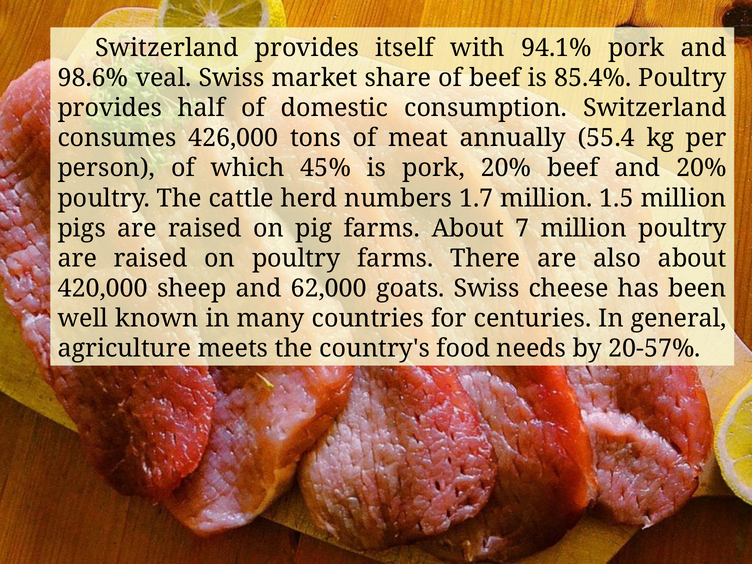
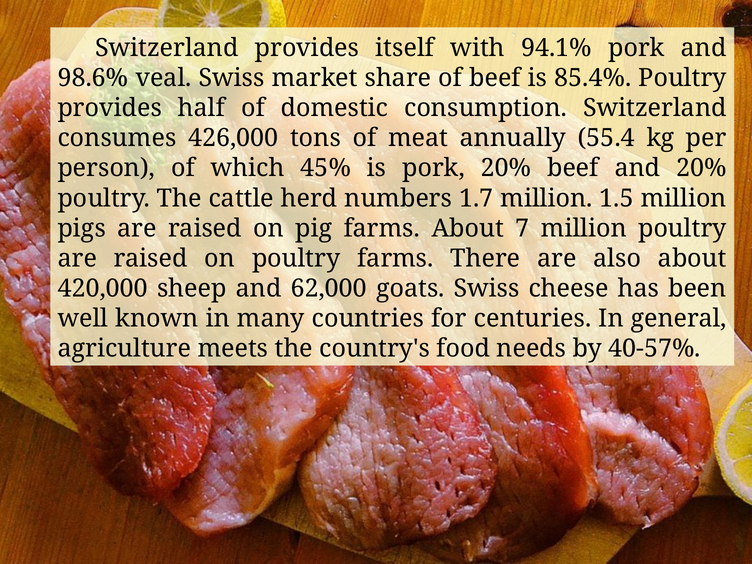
20-57%: 20-57% -> 40-57% (655, 349)
